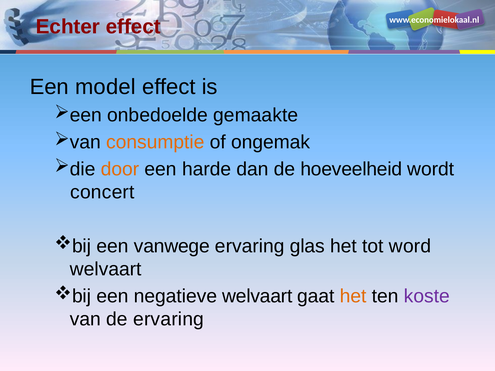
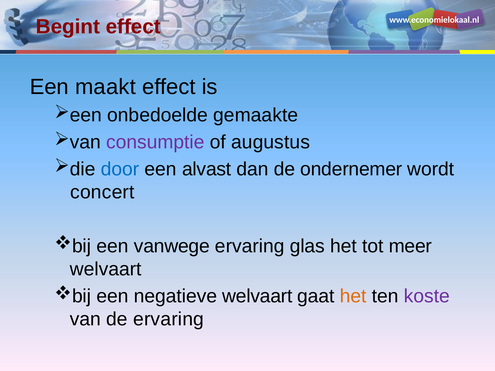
Echter: Echter -> Begint (68, 27)
model: model -> maakt (105, 87)
consumptie colour: orange -> purple (155, 142)
ongemak: ongemak -> augustus (271, 142)
door colour: orange -> blue (120, 169)
harde: harde -> alvast (207, 169)
hoeveelheid: hoeveelheid -> ondernemer (351, 169)
word: word -> meer (410, 246)
